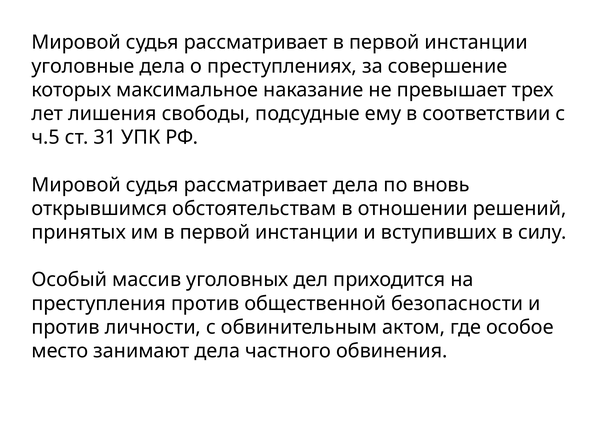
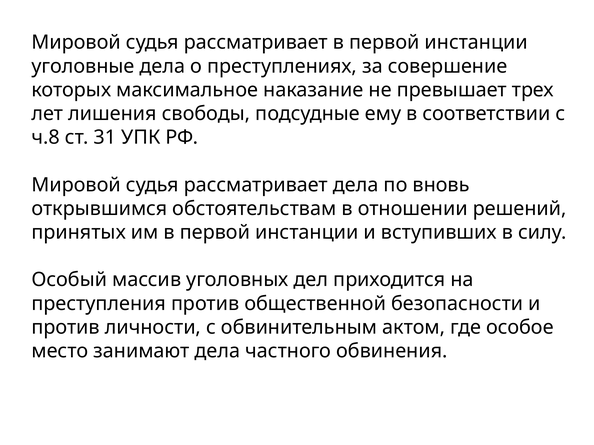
ч.5: ч.5 -> ч.8 (46, 137)
